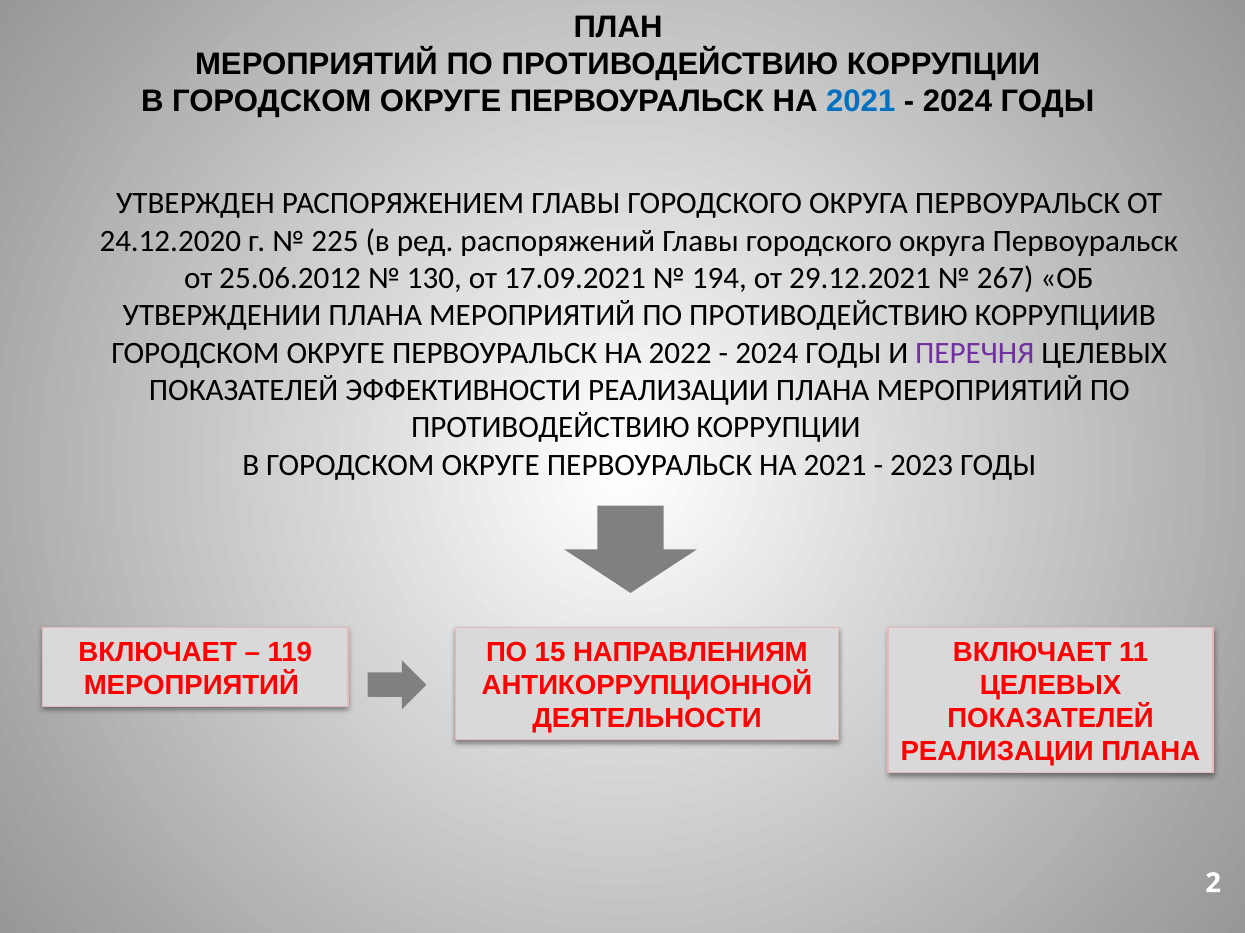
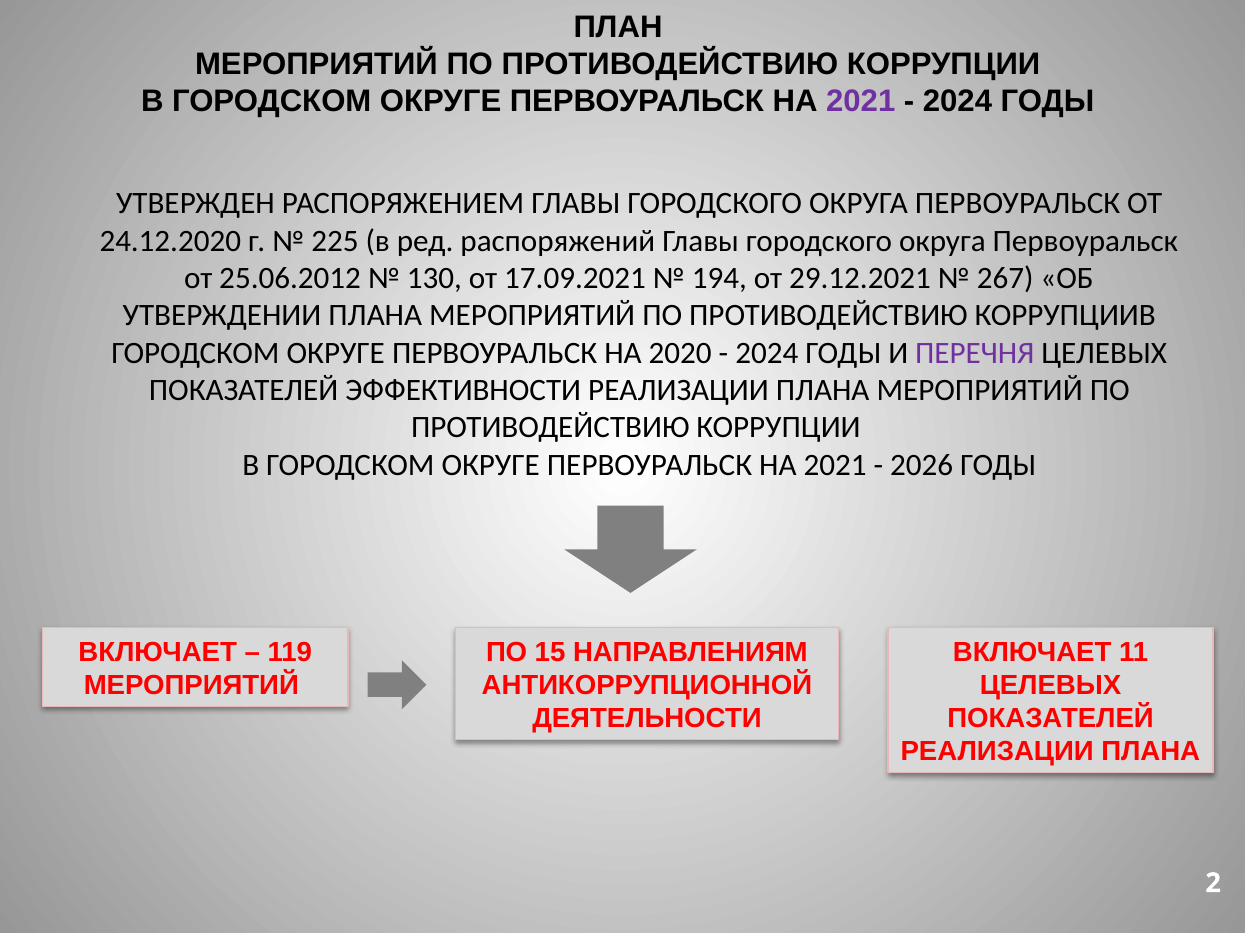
2021 colour: blue -> purple (861, 102)
2022: 2022 -> 2020 (680, 353)
2023: 2023 -> 2026 (922, 465)
